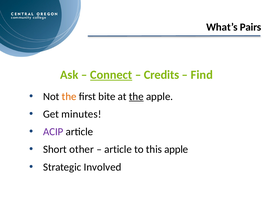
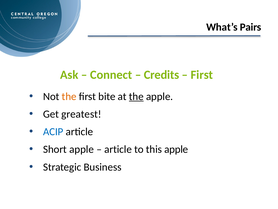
Connect underline: present -> none (111, 75)
Find: Find -> First (202, 75)
minutes: minutes -> greatest (81, 114)
ACIP colour: purple -> blue (53, 131)
Short other: other -> apple (82, 149)
Involved: Involved -> Business (103, 167)
